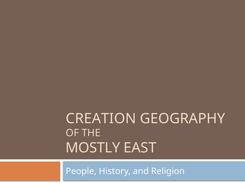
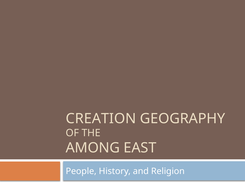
MOSTLY: MOSTLY -> AMONG (93, 148)
